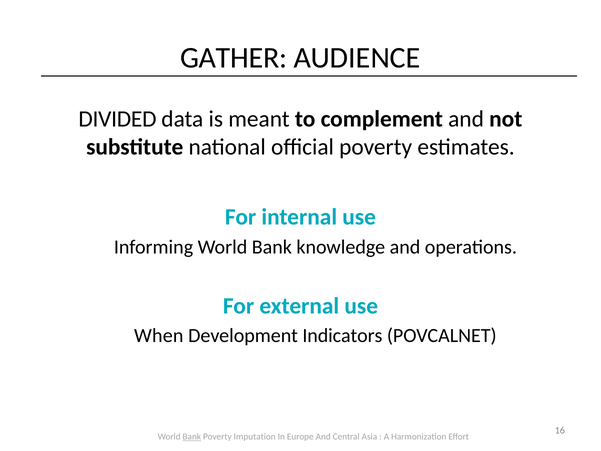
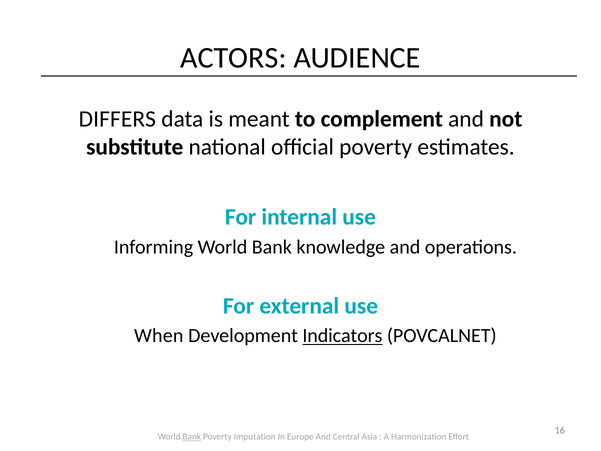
GATHER: GATHER -> ACTORS (233, 58)
DIVIDED: DIVIDED -> DIFFERS (117, 119)
Indicators underline: none -> present (342, 336)
